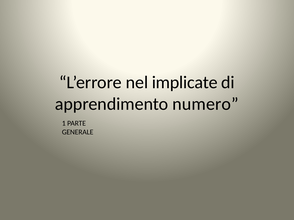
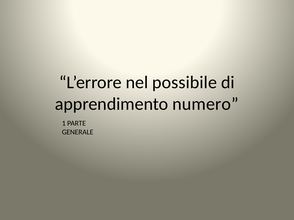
implicate: implicate -> possibile (185, 83)
